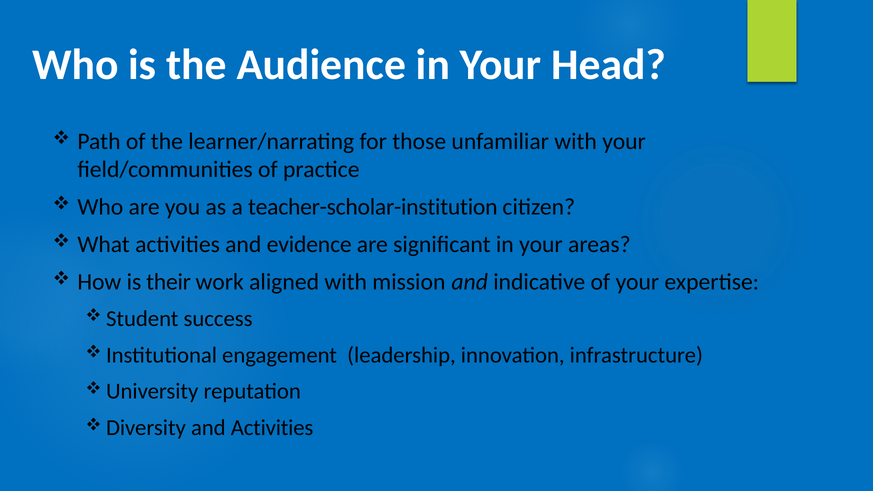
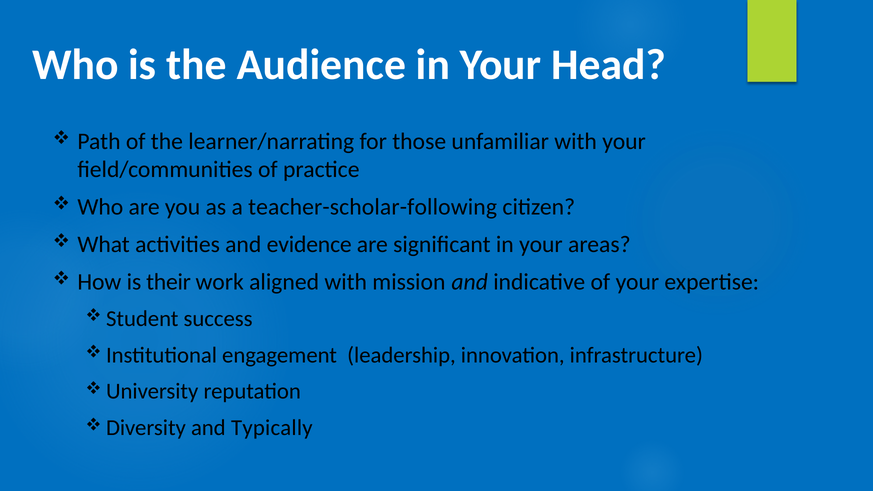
teacher-scholar-institution: teacher-scholar-institution -> teacher-scholar-following (373, 207)
and Activities: Activities -> Typically (272, 428)
